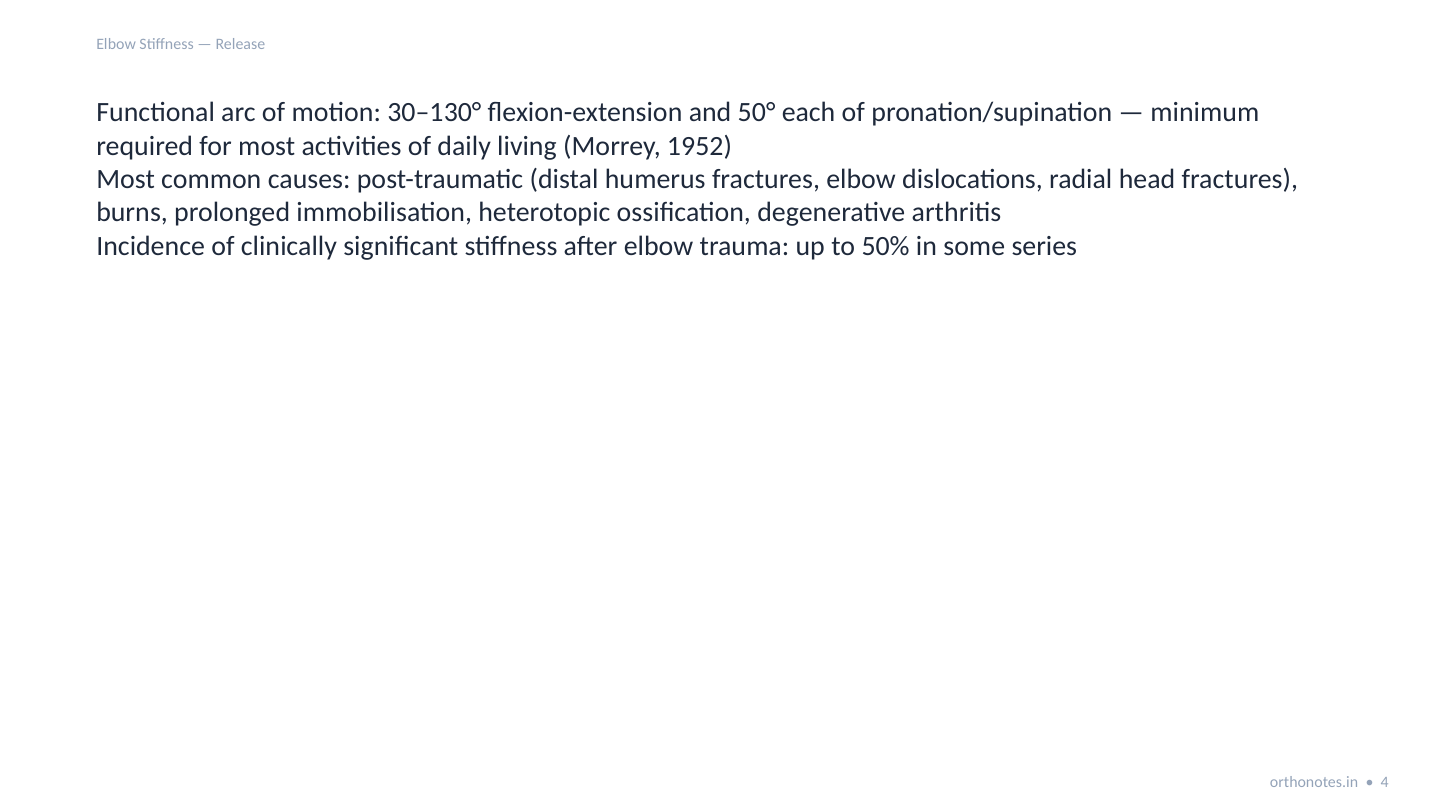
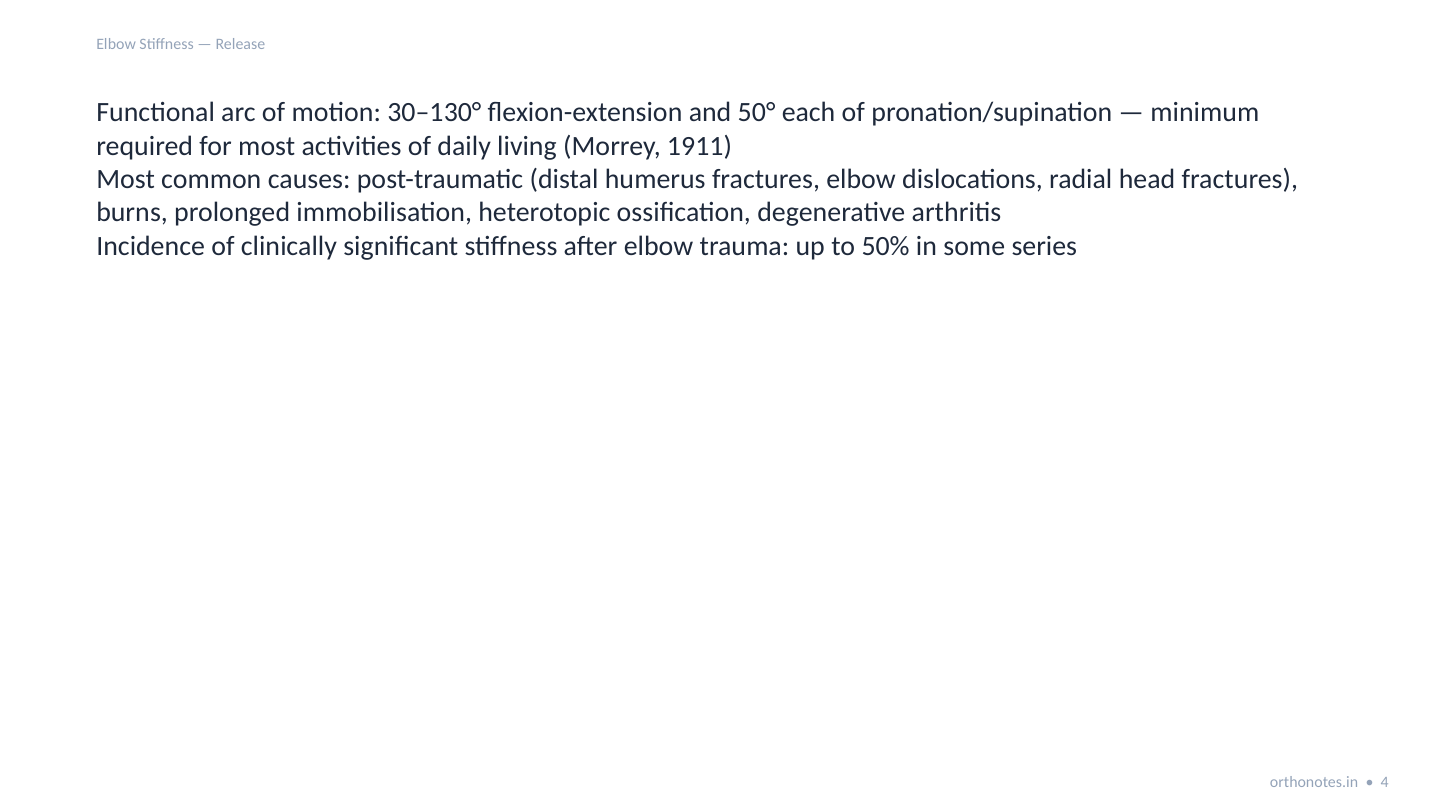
1952: 1952 -> 1911 (699, 146)
